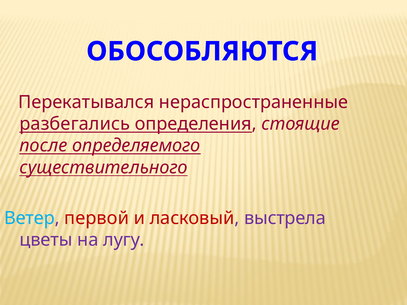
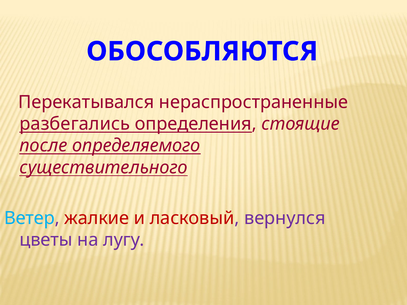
первой: первой -> жалкие (97, 218)
выстрела: выстрела -> вернулся (285, 218)
